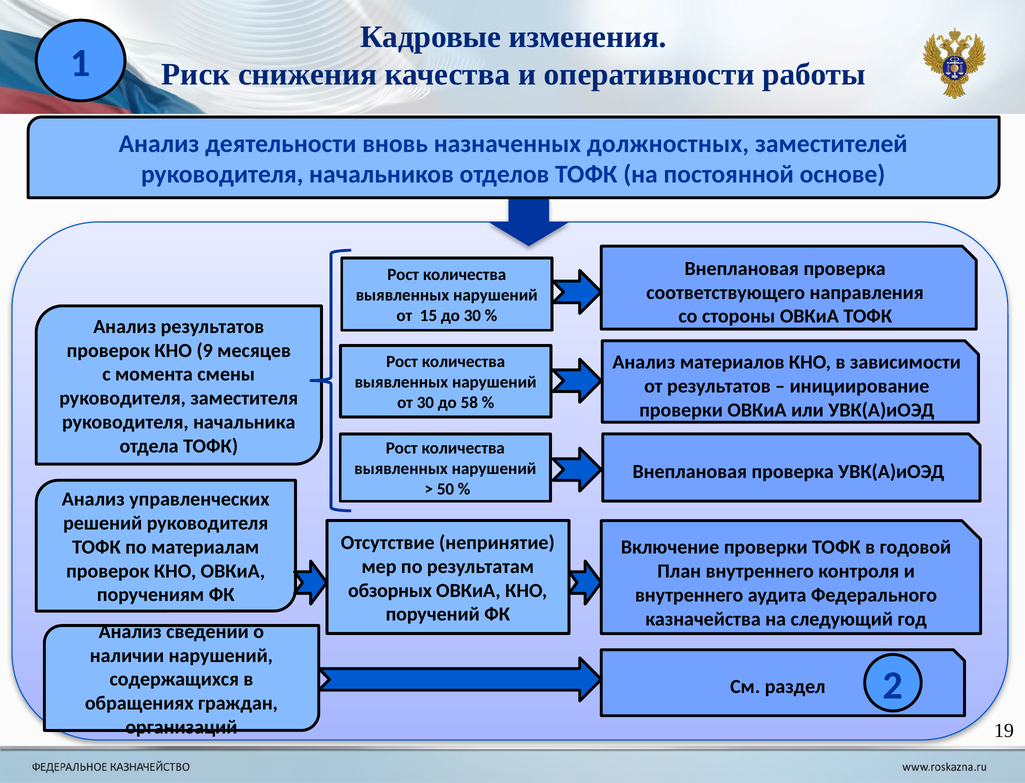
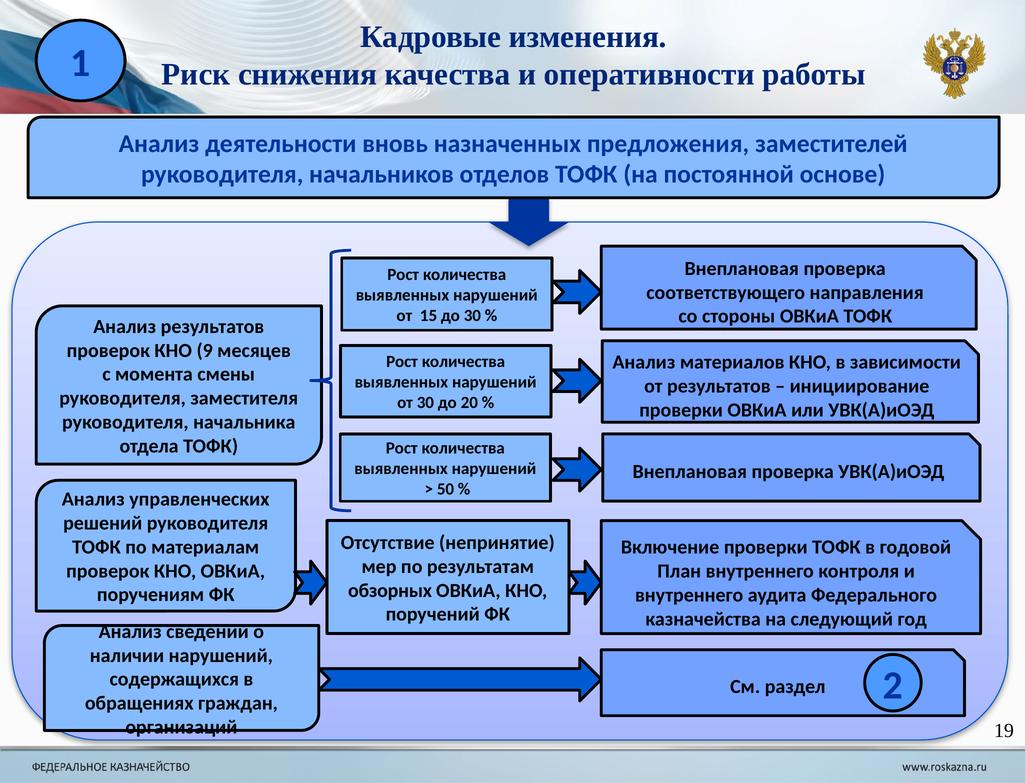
должностных: должностных -> предложения (668, 144)
58: 58 -> 20 (469, 403)
